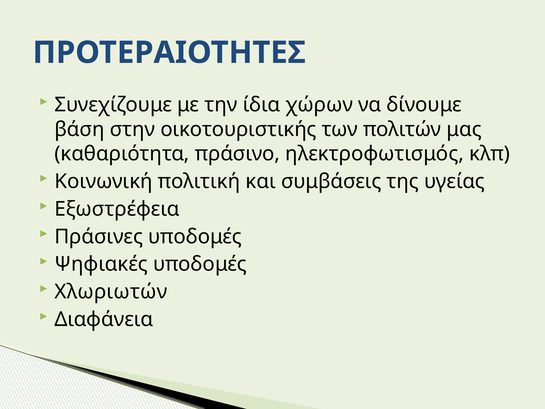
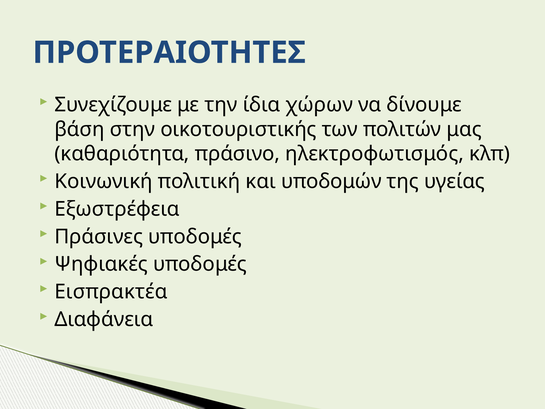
συμβάσεις: συμβάσεις -> υποδομών (331, 181)
Χλωριωτών: Χλωριωτών -> Εισπρακτέα (111, 292)
